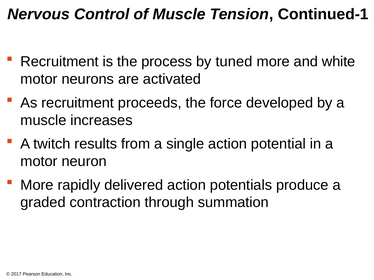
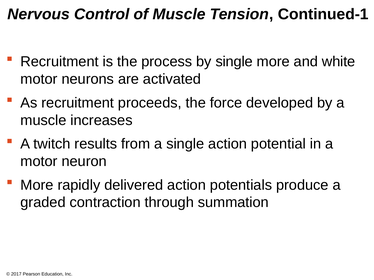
by tuned: tuned -> single (234, 62)
